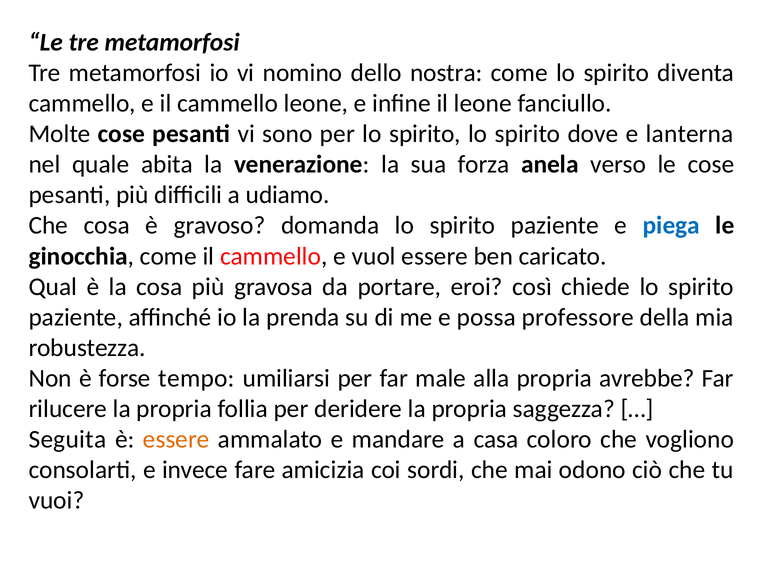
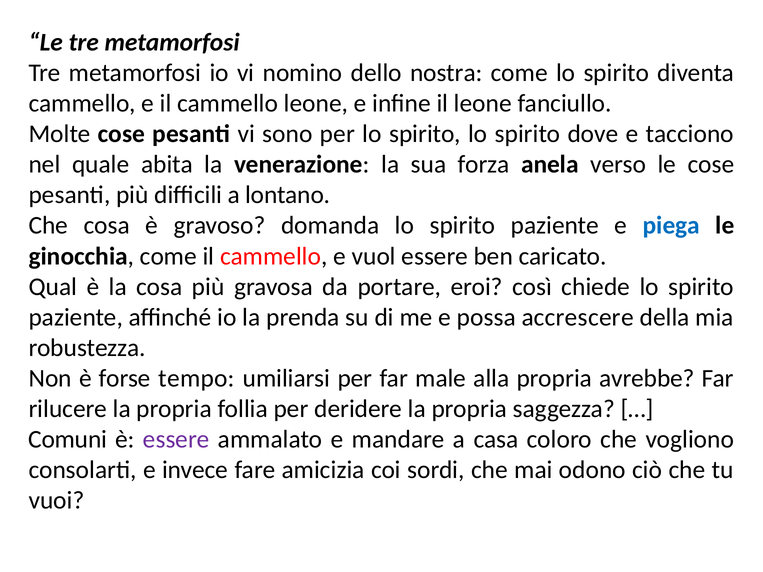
lanterna: lanterna -> tacciono (690, 134)
udiamo: udiamo -> lontano (288, 195)
professore: professore -> accrescere (578, 317)
Seguita: Seguita -> Comuni (68, 439)
essere colour: orange -> purple (176, 439)
